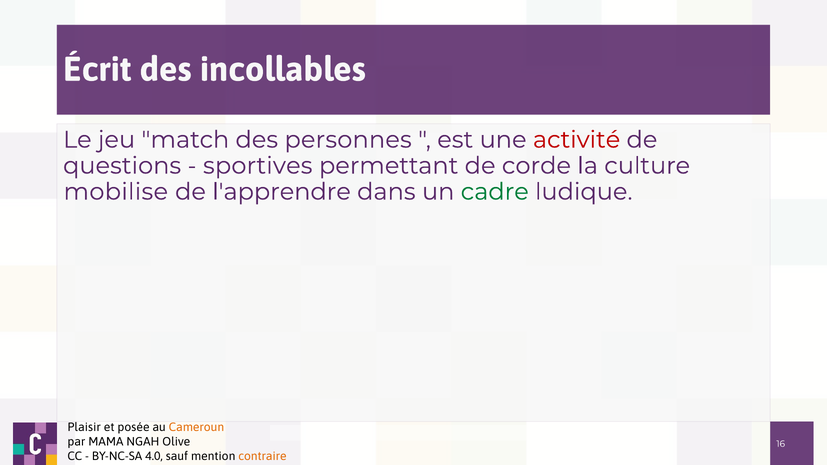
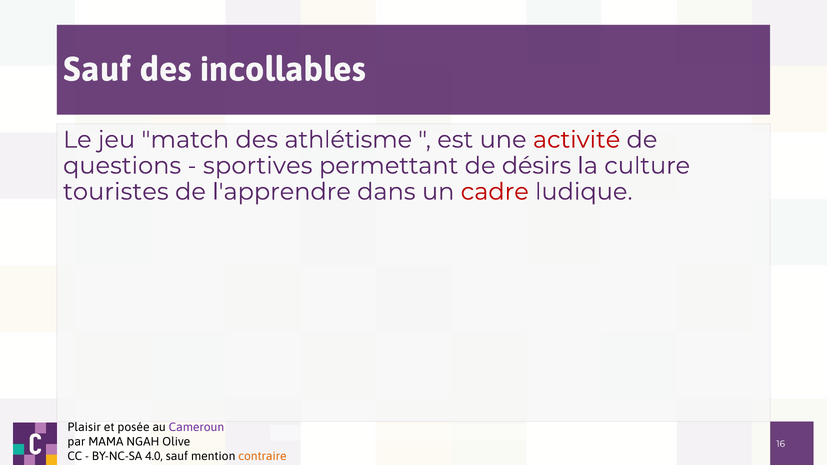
Écrit: Écrit -> Sauf (97, 69)
personnes: personnes -> athlétisme (348, 140)
corde: corde -> désirs (537, 166)
mobilise: mobilise -> touristes (116, 192)
cadre colour: green -> red (495, 192)
Cameroun colour: orange -> purple (196, 427)
